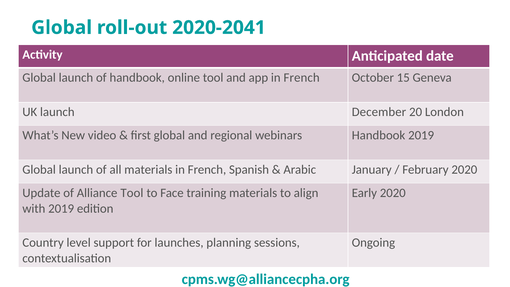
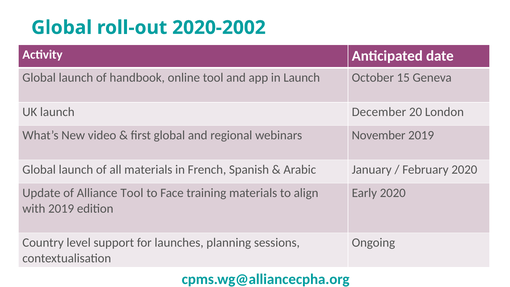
2020-2041: 2020-2041 -> 2020-2002 (219, 28)
app in French: French -> Launch (302, 78)
webinars Handbook: Handbook -> November (379, 135)
